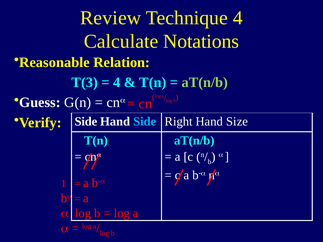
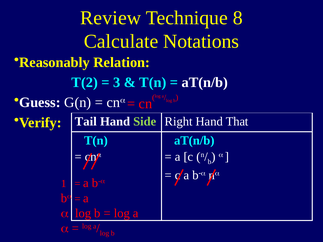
Technique 4: 4 -> 8 (238, 18)
Reasonable: Reasonable -> Reasonably (54, 62)
T(3: T(3 -> T(2 (85, 82)
4: 4 -> 3 (117, 82)
aT(n/b colour: light green -> white (205, 82)
Verify Side: Side -> Tail (86, 122)
Side colour: light blue -> light green (145, 122)
Size: Size -> That (237, 122)
